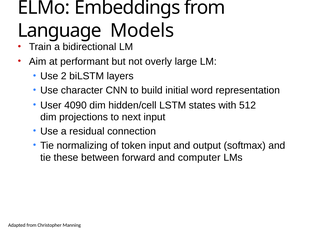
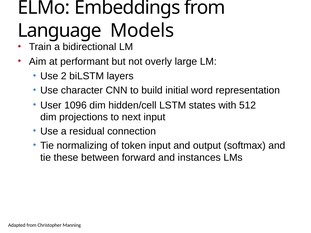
4090: 4090 -> 1096 (75, 105)
computer: computer -> instances (199, 158)
